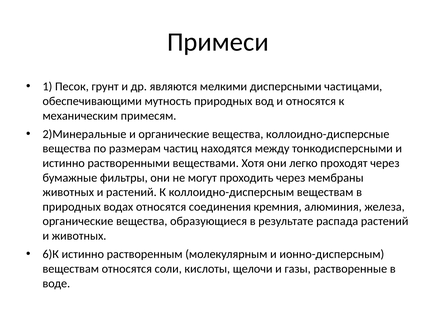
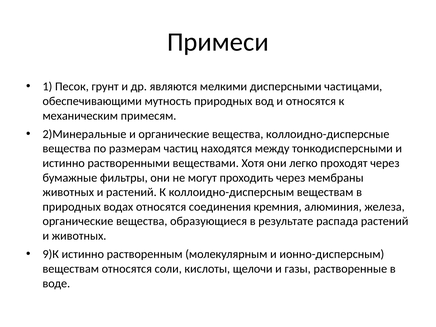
6)К: 6)К -> 9)К (51, 254)
